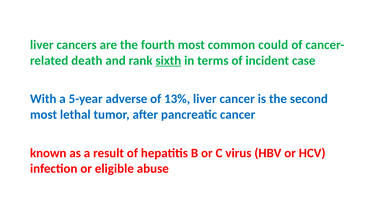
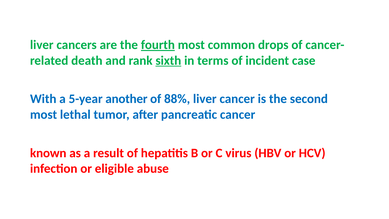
fourth underline: none -> present (158, 45)
could: could -> drops (273, 45)
adverse: adverse -> another (126, 99)
13%: 13% -> 88% (177, 99)
